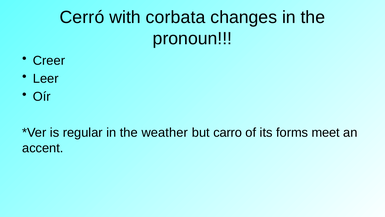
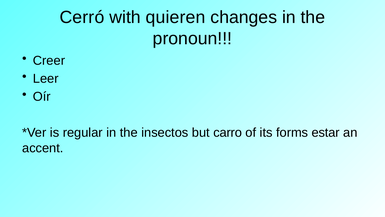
corbata: corbata -> quieren (176, 17)
weather: weather -> insectos (165, 132)
meet: meet -> estar (326, 132)
